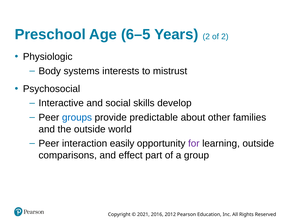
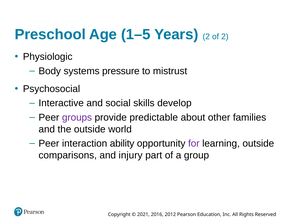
6–5: 6–5 -> 1–5 (136, 34)
interests: interests -> pressure (121, 71)
groups colour: blue -> purple (77, 117)
easily: easily -> ability (122, 143)
effect: effect -> injury (131, 155)
